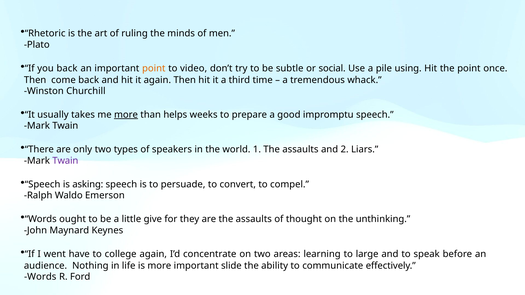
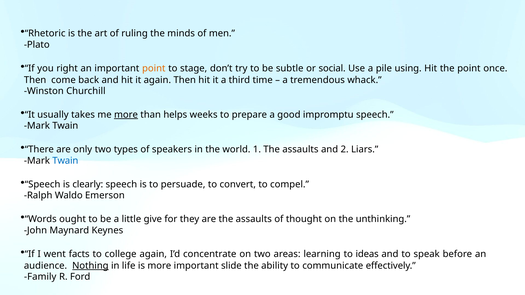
you back: back -> right (67, 69)
video: video -> stage (194, 69)
Twain colour: purple -> blue (65, 161)
asking: asking -> clearly (88, 185)
have: have -> facts (79, 254)
large: large -> ideas (367, 254)
Nothing underline: none -> present (90, 266)
Words: Words -> Family (40, 277)
